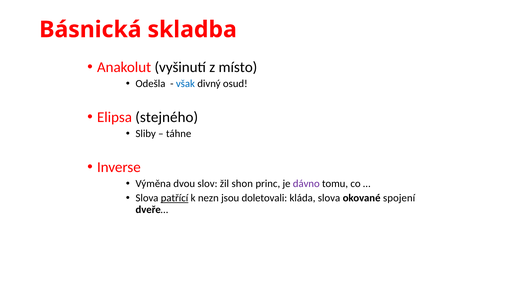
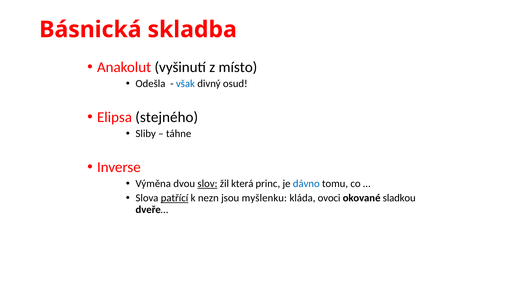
slov underline: none -> present (207, 184)
shon: shon -> která (242, 184)
dávno colour: purple -> blue (306, 184)
doletovali: doletovali -> myšlenku (264, 198)
kláda slova: slova -> ovoci (329, 198)
spojení: spojení -> sladkou (399, 198)
